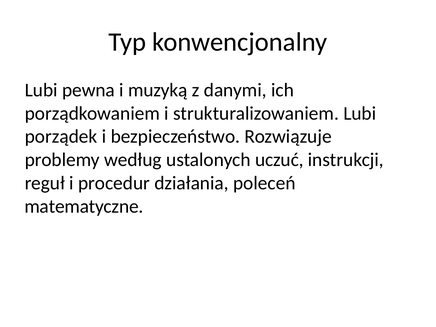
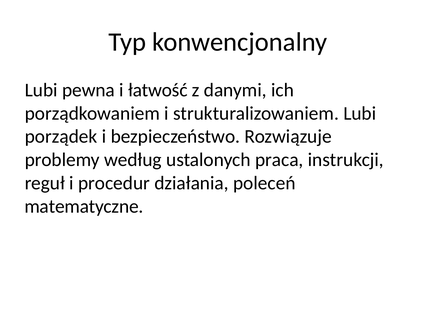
muzyką: muzyką -> łatwość (158, 90)
uczuć: uczuć -> praca (279, 160)
